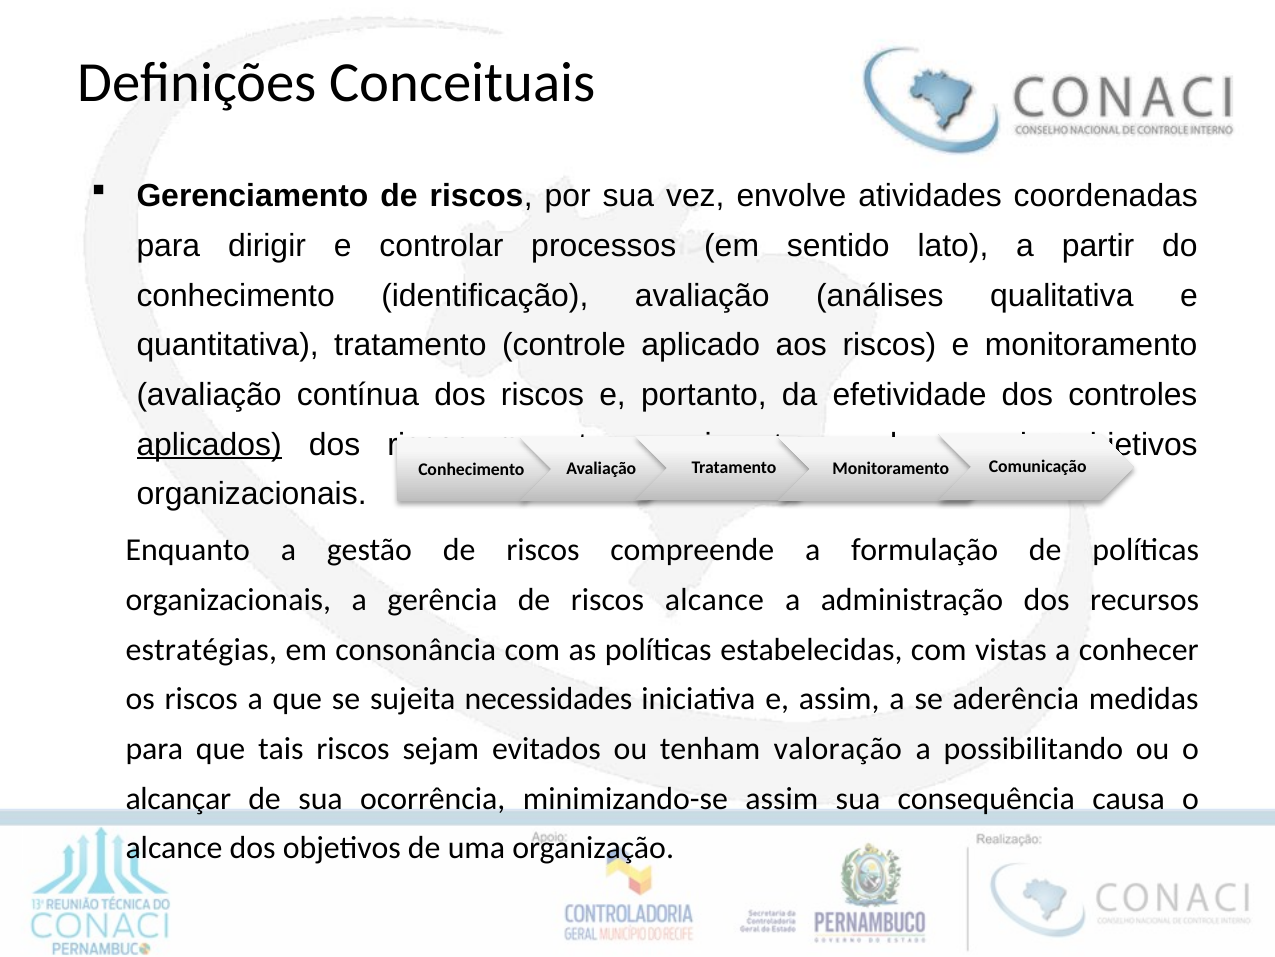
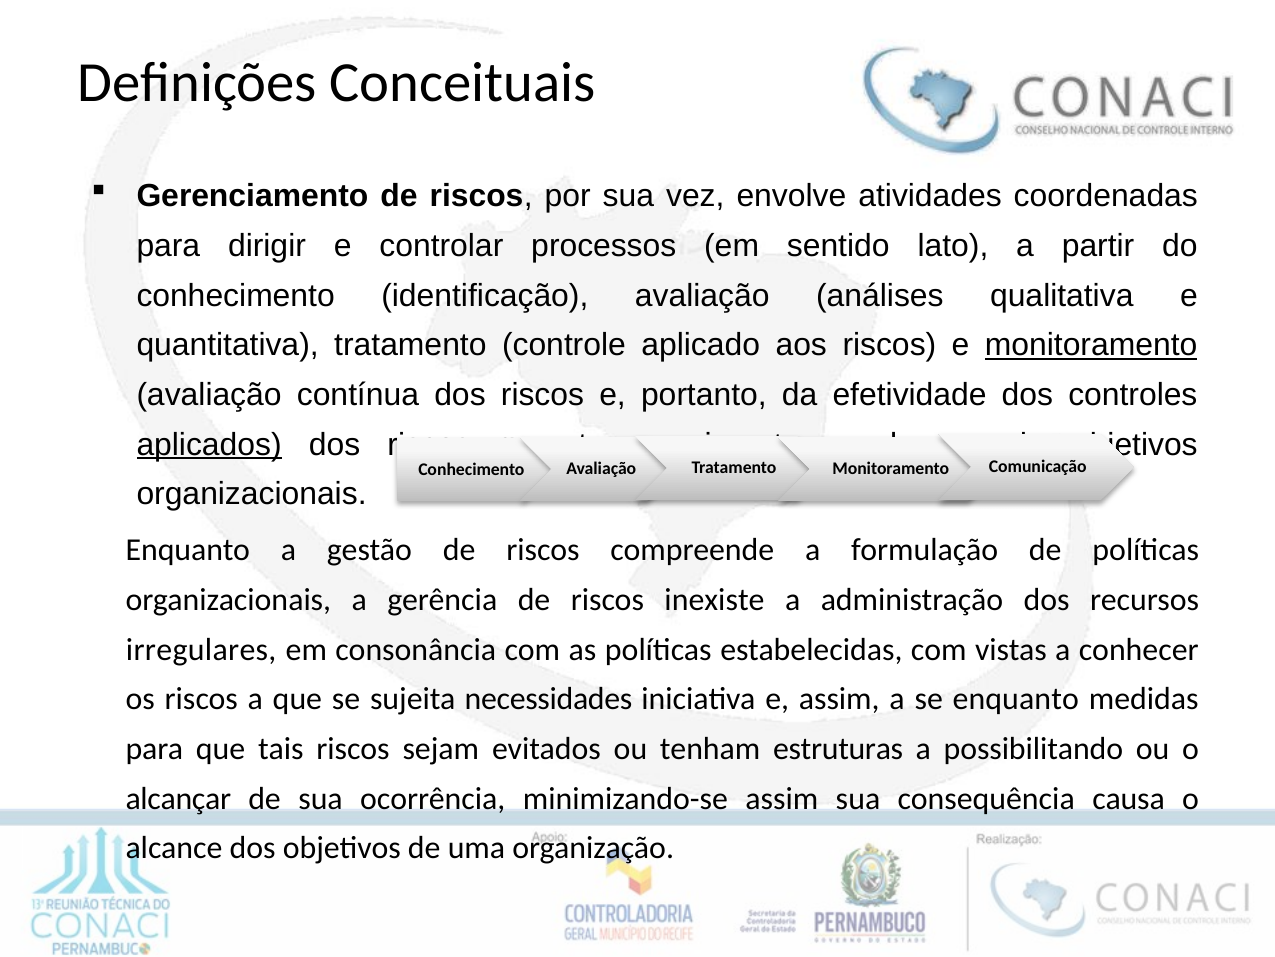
monitoramento underline: none -> present (1091, 345)
riscos alcance: alcance -> inexiste (715, 599)
estratégias: estratégias -> irregulares (201, 649)
se aderência: aderência -> enquanto (1016, 699)
valoração: valoração -> estruturas (838, 748)
